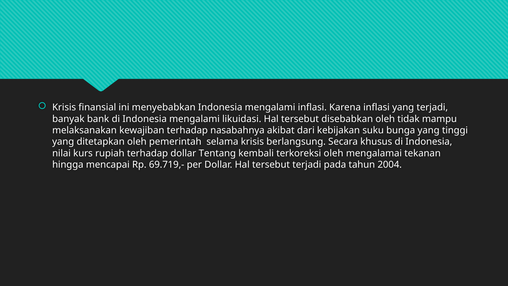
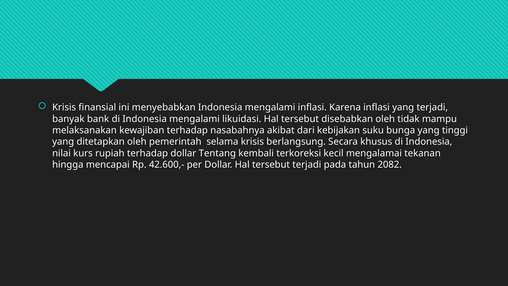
terkoreksi oleh: oleh -> kecil (334, 153)
69.719,-: 69.719,- -> 42.600,- (167, 165)
2004: 2004 -> 2082 (390, 165)
